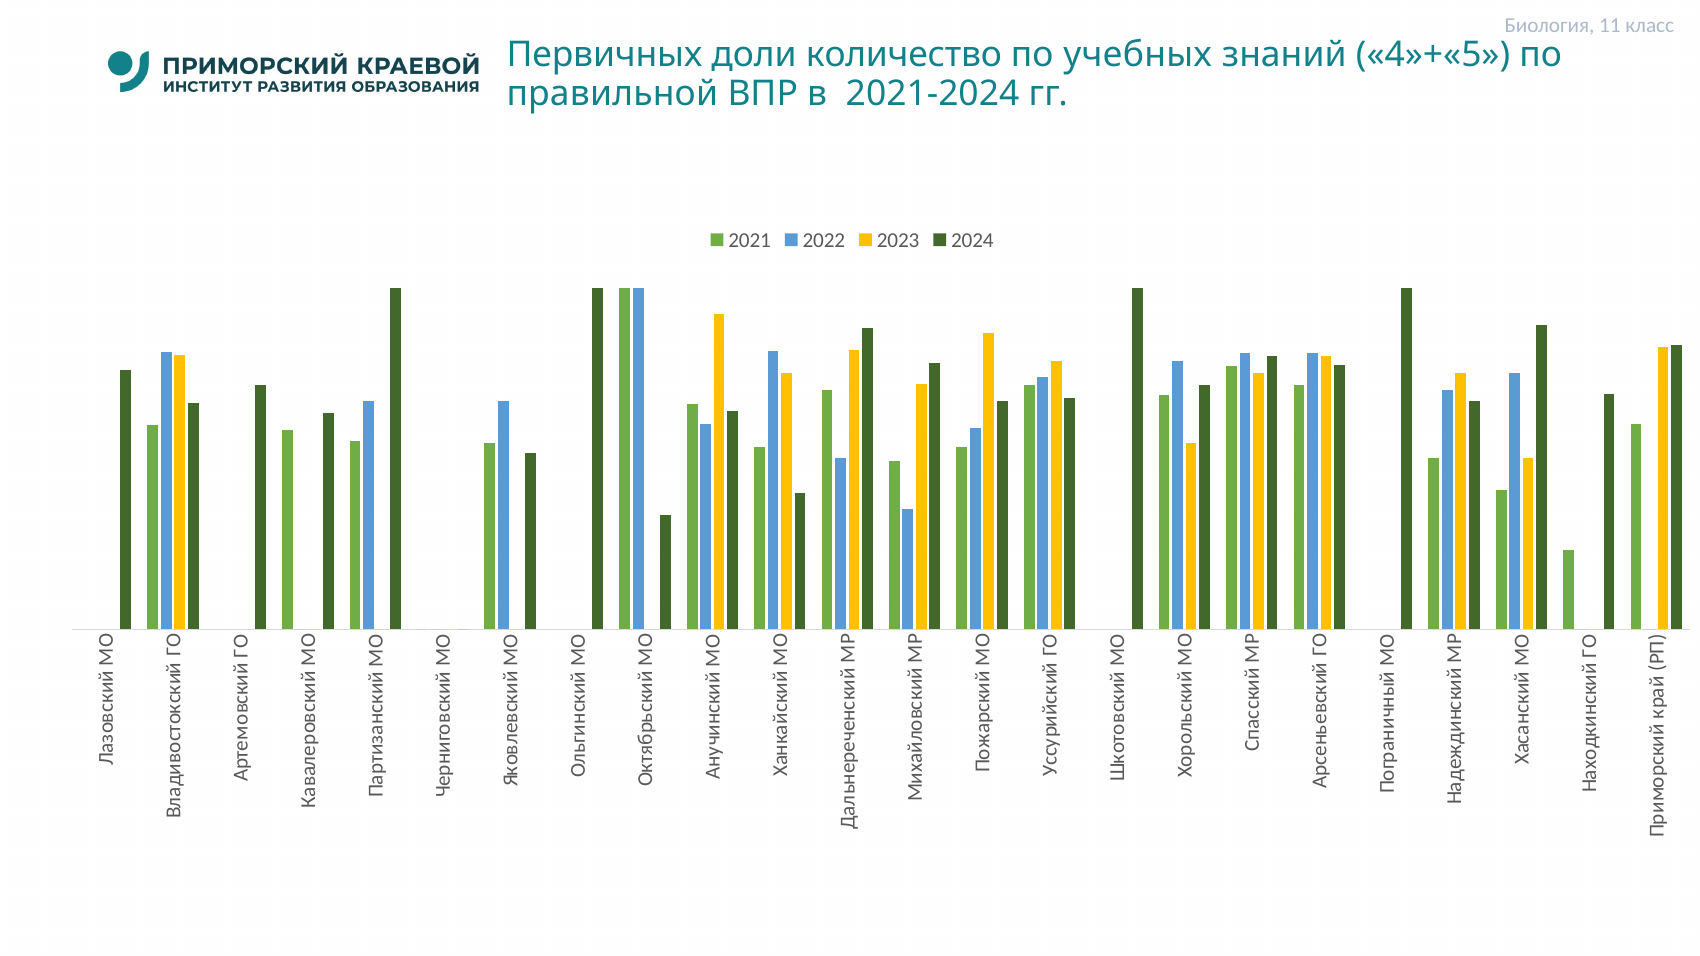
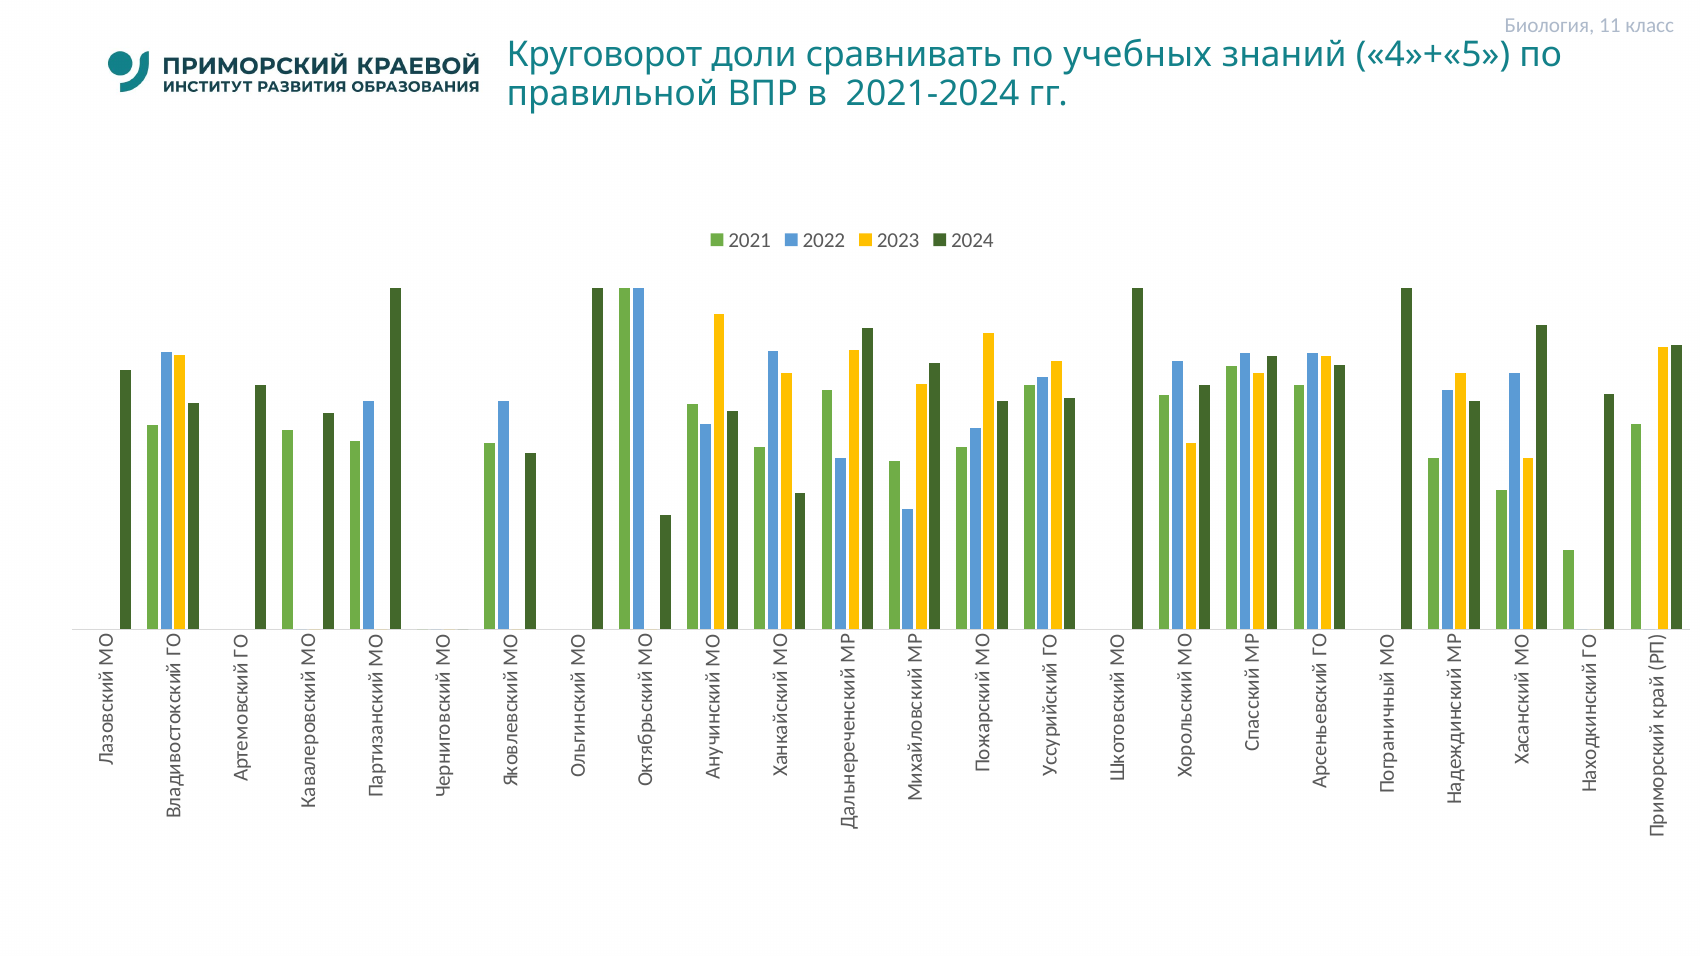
Первичных: Первичных -> Круговорот (604, 55)
количество: количество -> сравнивать (904, 55)
